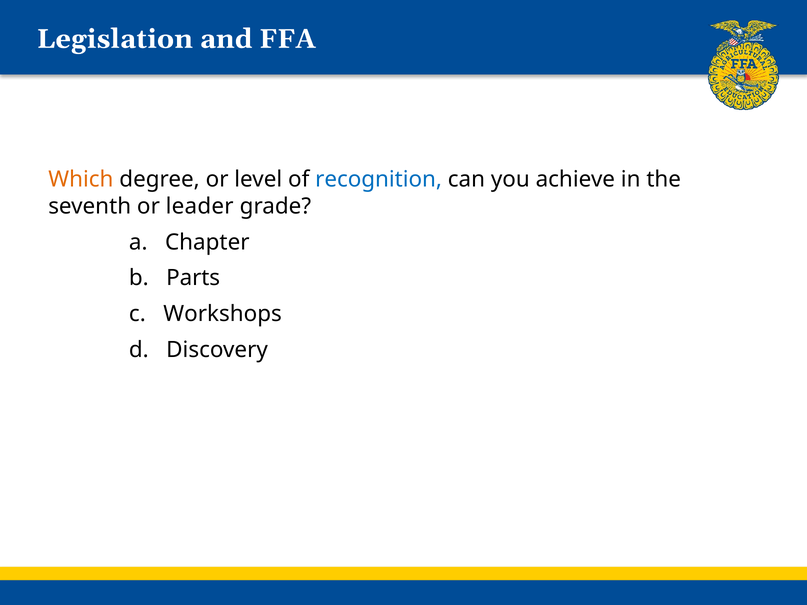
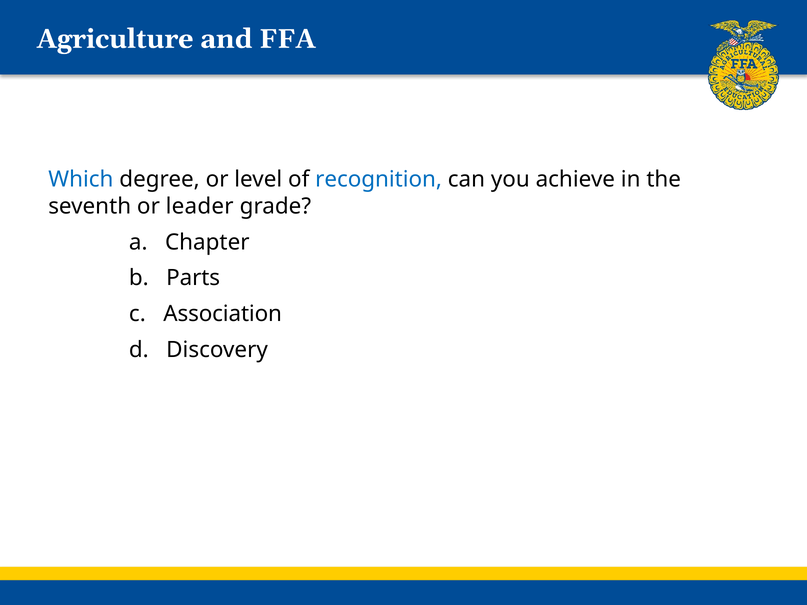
Legislation: Legislation -> Agriculture (115, 39)
Which colour: orange -> blue (81, 180)
Workshops: Workshops -> Association (223, 314)
